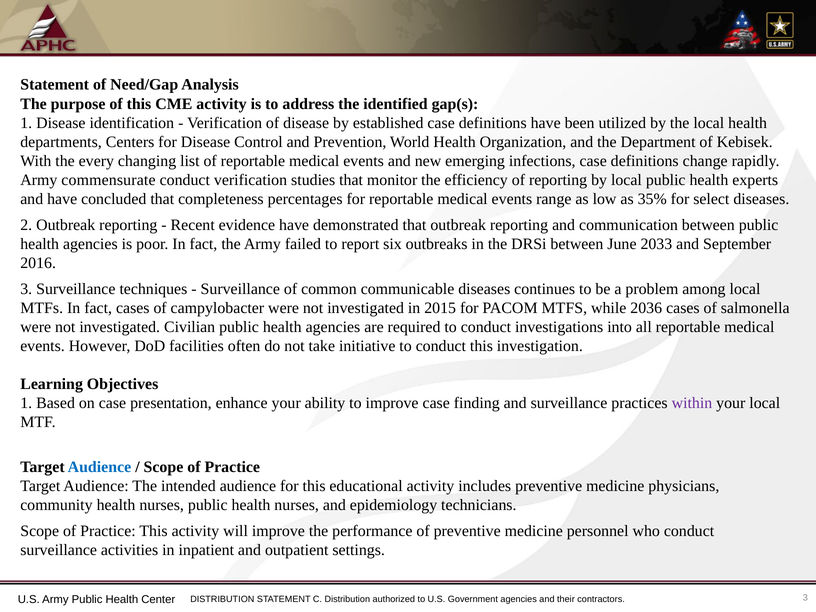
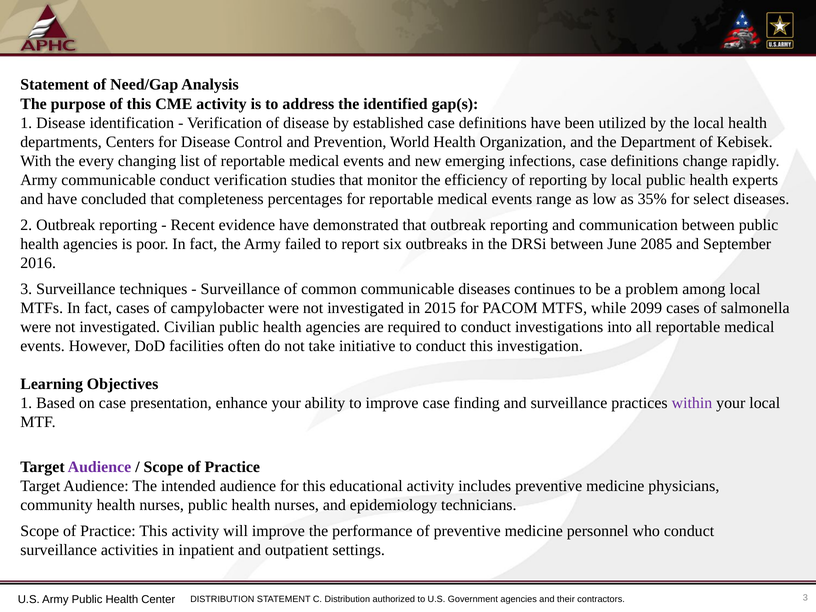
Army commensurate: commensurate -> communicable (108, 180)
2033: 2033 -> 2085 (656, 244)
2036: 2036 -> 2099 (646, 308)
Audience colour: blue -> purple (99, 467)
